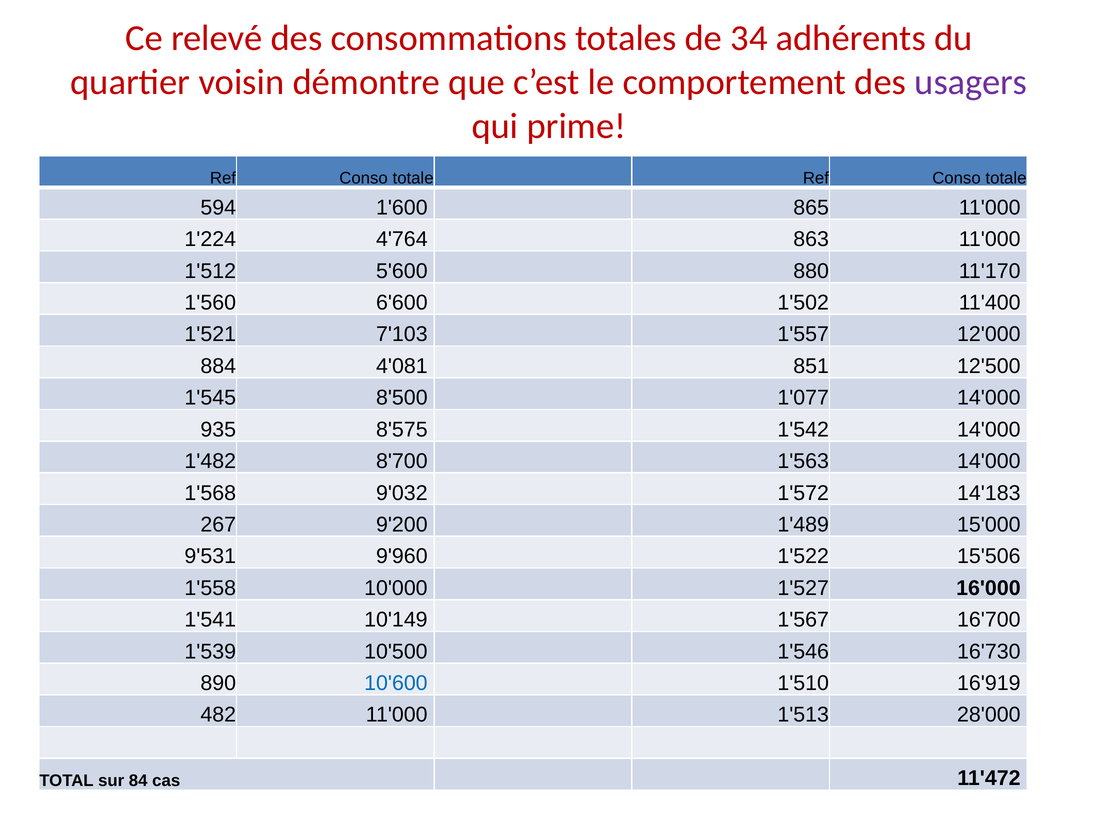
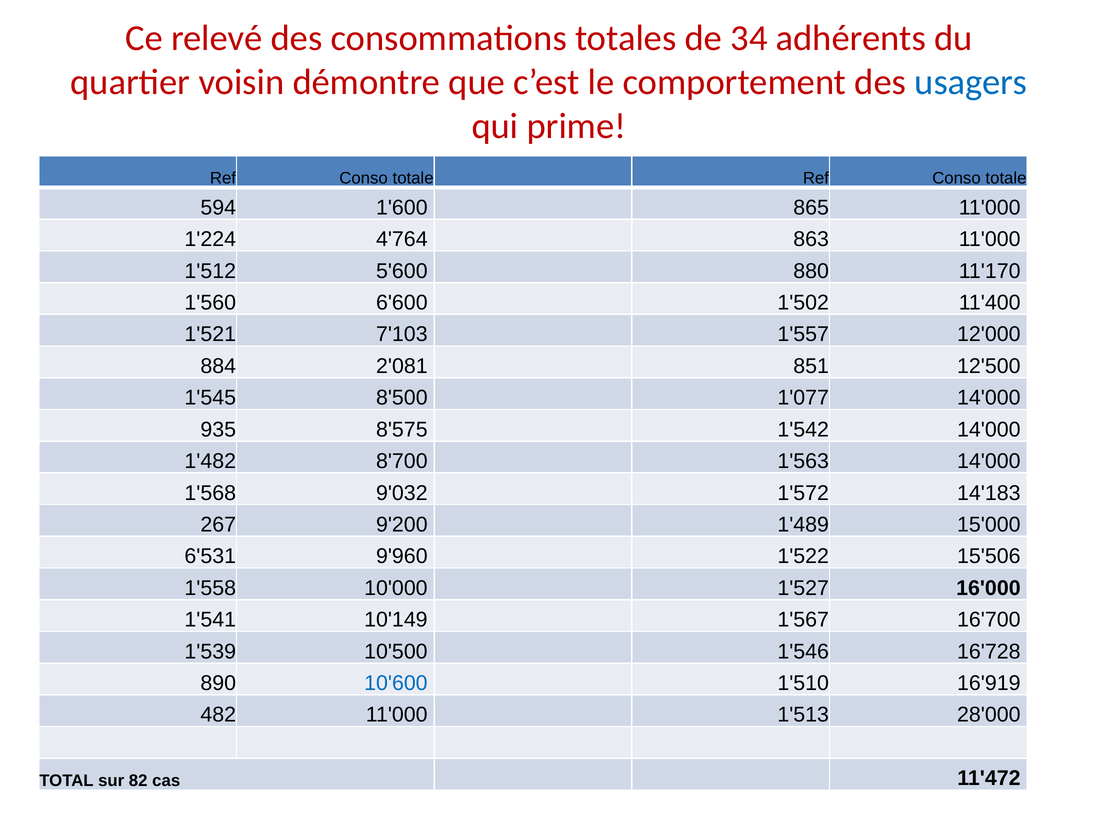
usagers colour: purple -> blue (971, 82)
4'081: 4'081 -> 2'081 (402, 366)
9'531: 9'531 -> 6'531 (210, 557)
16'730: 16'730 -> 16'728 (989, 652)
84: 84 -> 82 (138, 781)
